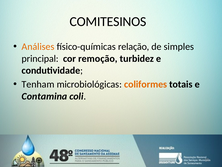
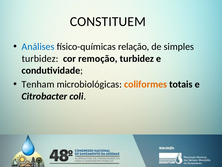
COMITESINOS: COMITESINOS -> CONSTITUEM (108, 21)
Análises colour: orange -> blue (38, 47)
principal: principal -> turbidez (40, 58)
Contamina: Contamina -> Citrobacter (44, 96)
